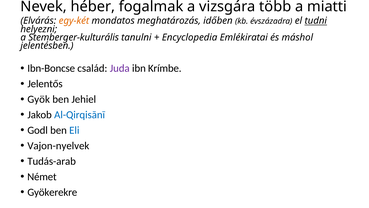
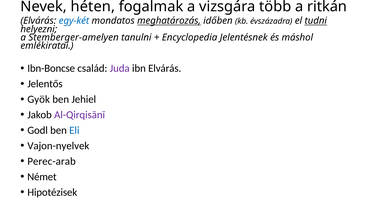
héber: héber -> héten (93, 7)
miatti: miatti -> ritkán (327, 7)
egy-két colour: orange -> blue (74, 21)
meghatározás underline: none -> present (169, 21)
Stemberger-kulturális: Stemberger-kulturális -> Stemberger-amelyen (74, 37)
Emlékiratai: Emlékiratai -> Jelentésnek (244, 37)
jelentésben: jelentésben -> emlékiratai (47, 46)
ibn Krímbe: Krímbe -> Elvárás (165, 68)
Al-Qirqisānī colour: blue -> purple (80, 115)
Tudás-arab: Tudás-arab -> Perec-arab (52, 161)
Gyökerekre: Gyökerekre -> Hipotézisek (52, 192)
